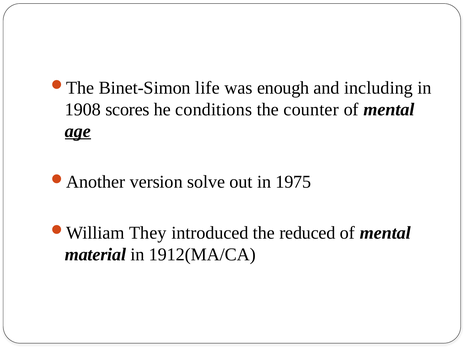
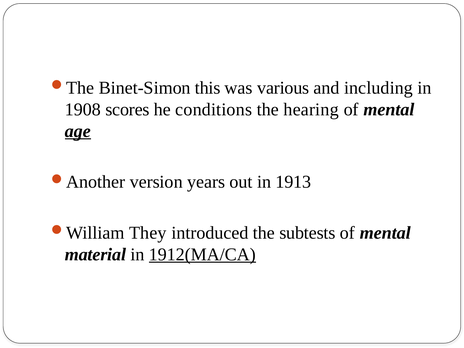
life: life -> this (208, 88)
enough: enough -> various (283, 88)
counter: counter -> hearing (311, 110)
solve: solve -> years (206, 182)
1975: 1975 -> 1913 (293, 182)
reduced: reduced -> subtests (307, 233)
1912(MA/CA underline: none -> present (202, 254)
